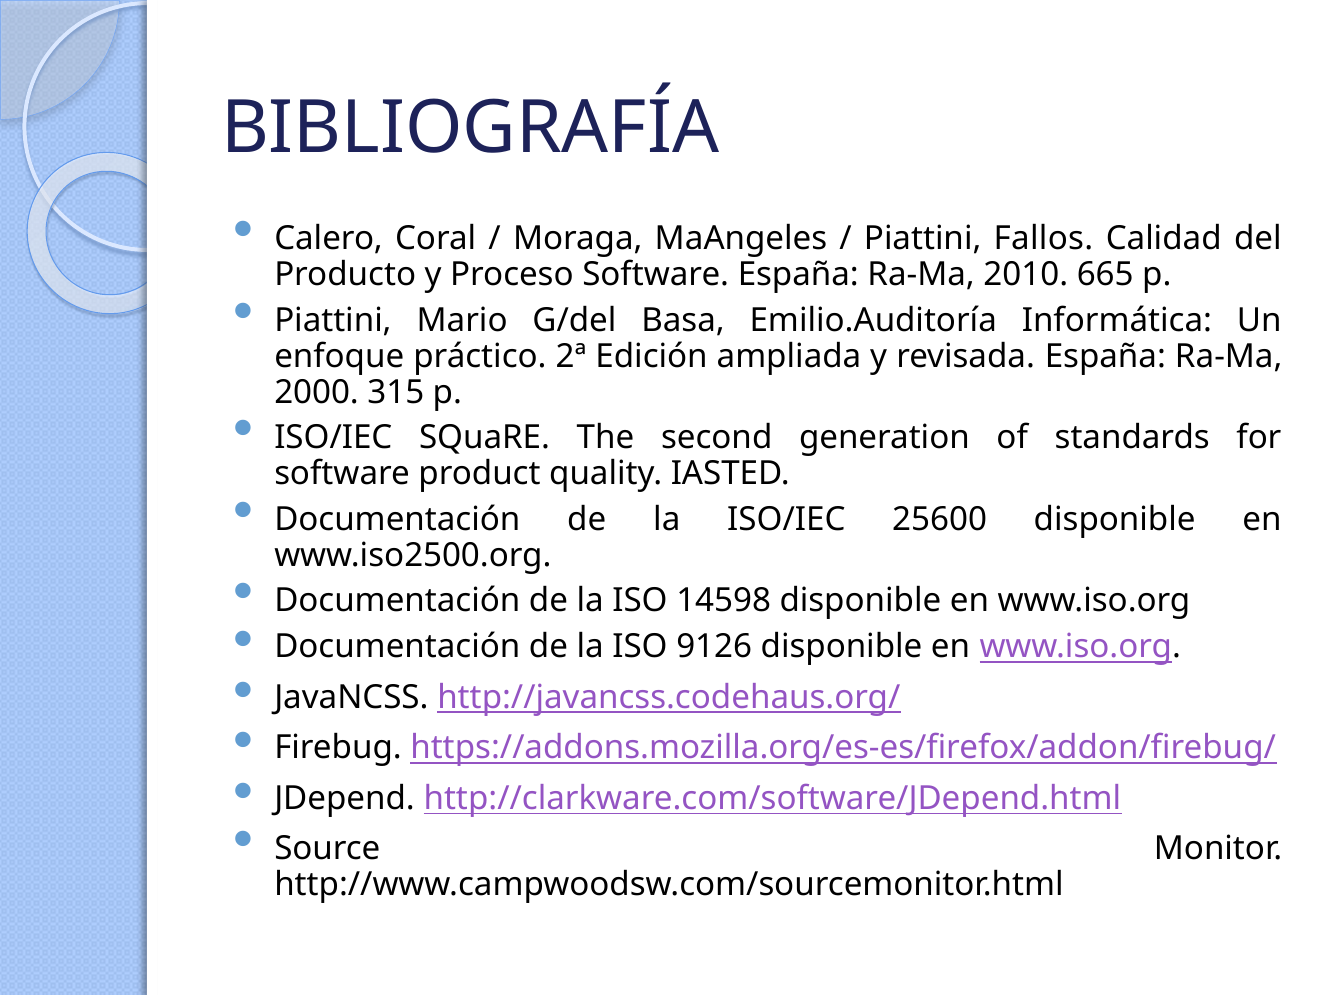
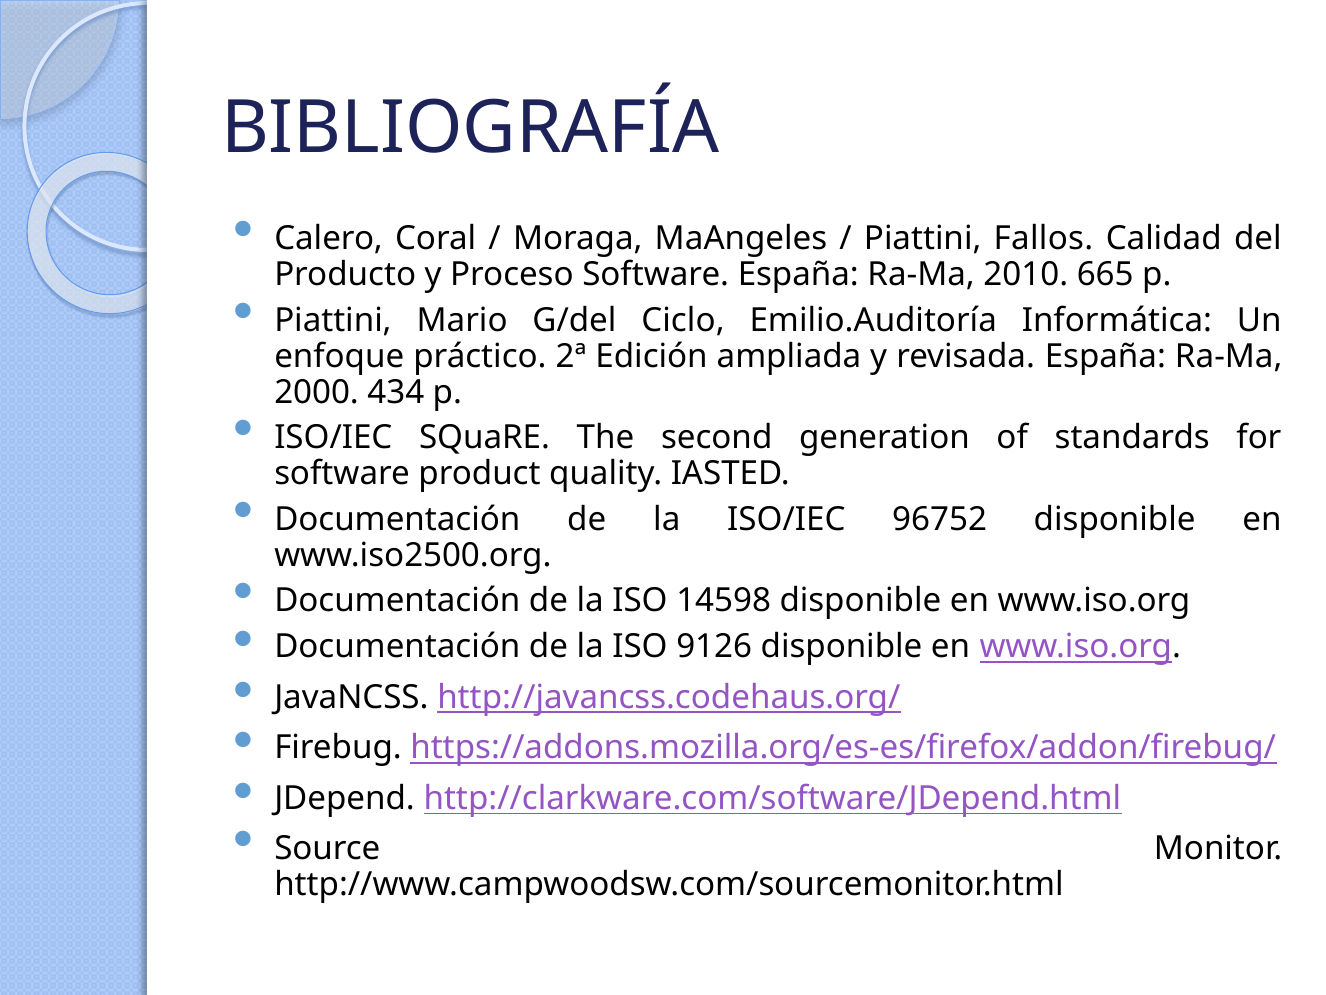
Basa: Basa -> Ciclo (683, 320)
315: 315 -> 434 (396, 392)
25600: 25600 -> 96752 (940, 519)
